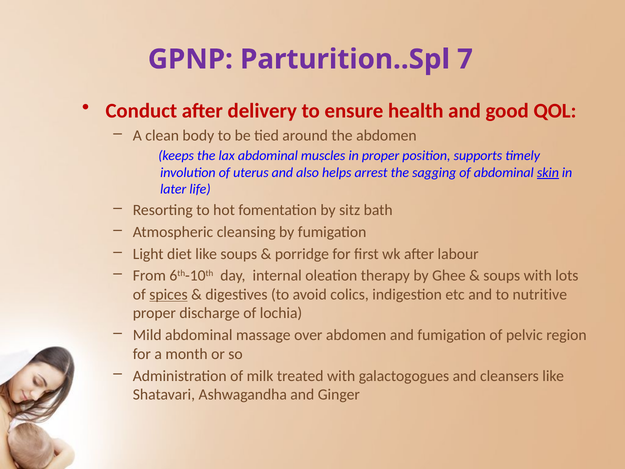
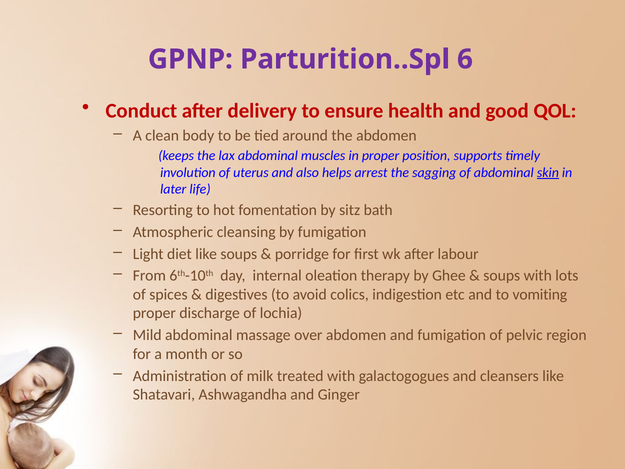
7: 7 -> 6 (465, 59)
spices underline: present -> none (169, 294)
nutritive: nutritive -> vomiting (540, 294)
